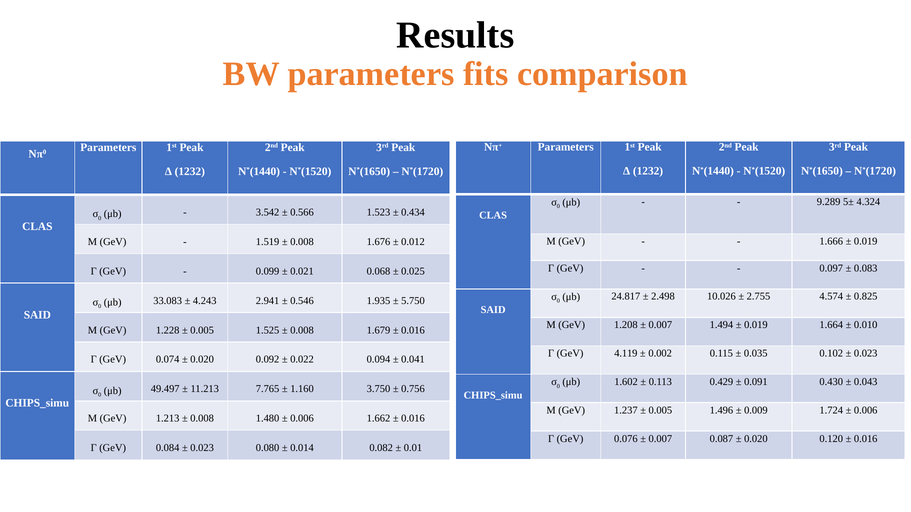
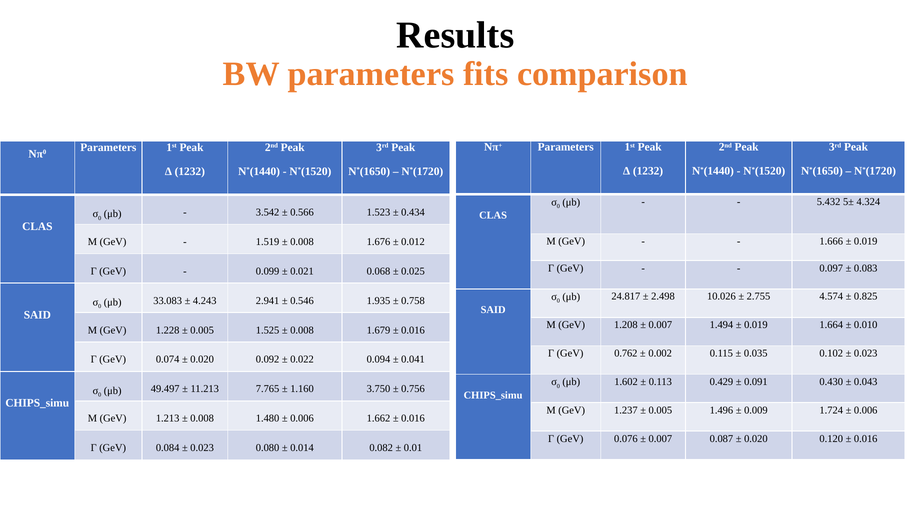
9.289: 9.289 -> 5.432 (829, 202)
5.750: 5.750 -> 0.758 (413, 301)
4.119: 4.119 -> 0.762 (626, 354)
